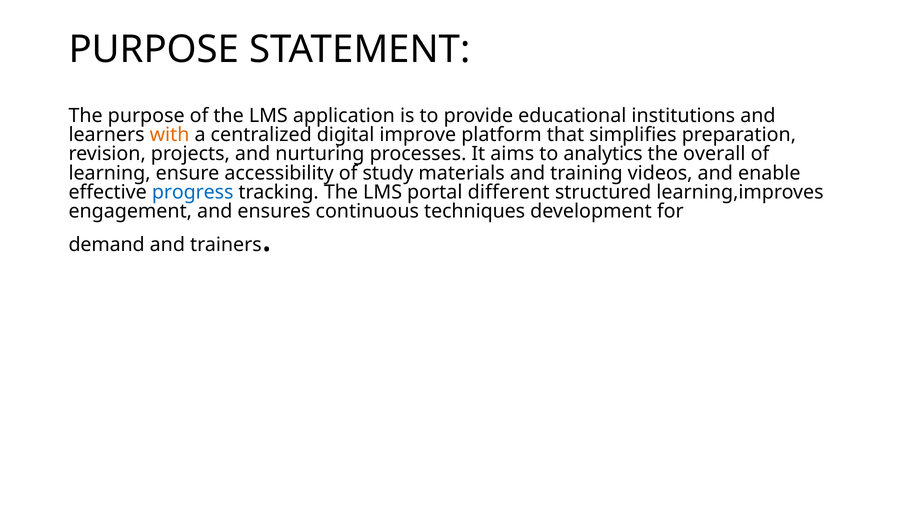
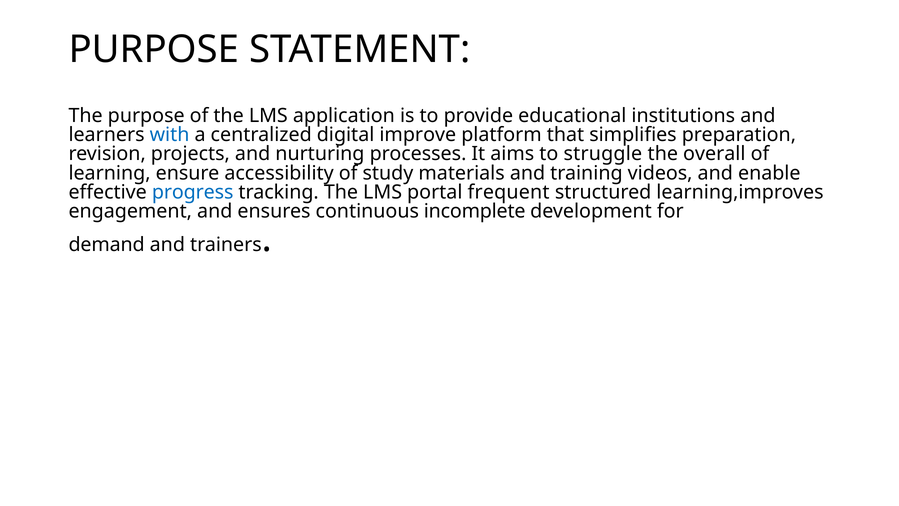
with colour: orange -> blue (170, 135)
analytics: analytics -> struggle (603, 154)
different: different -> frequent (509, 192)
techniques: techniques -> incomplete (475, 211)
